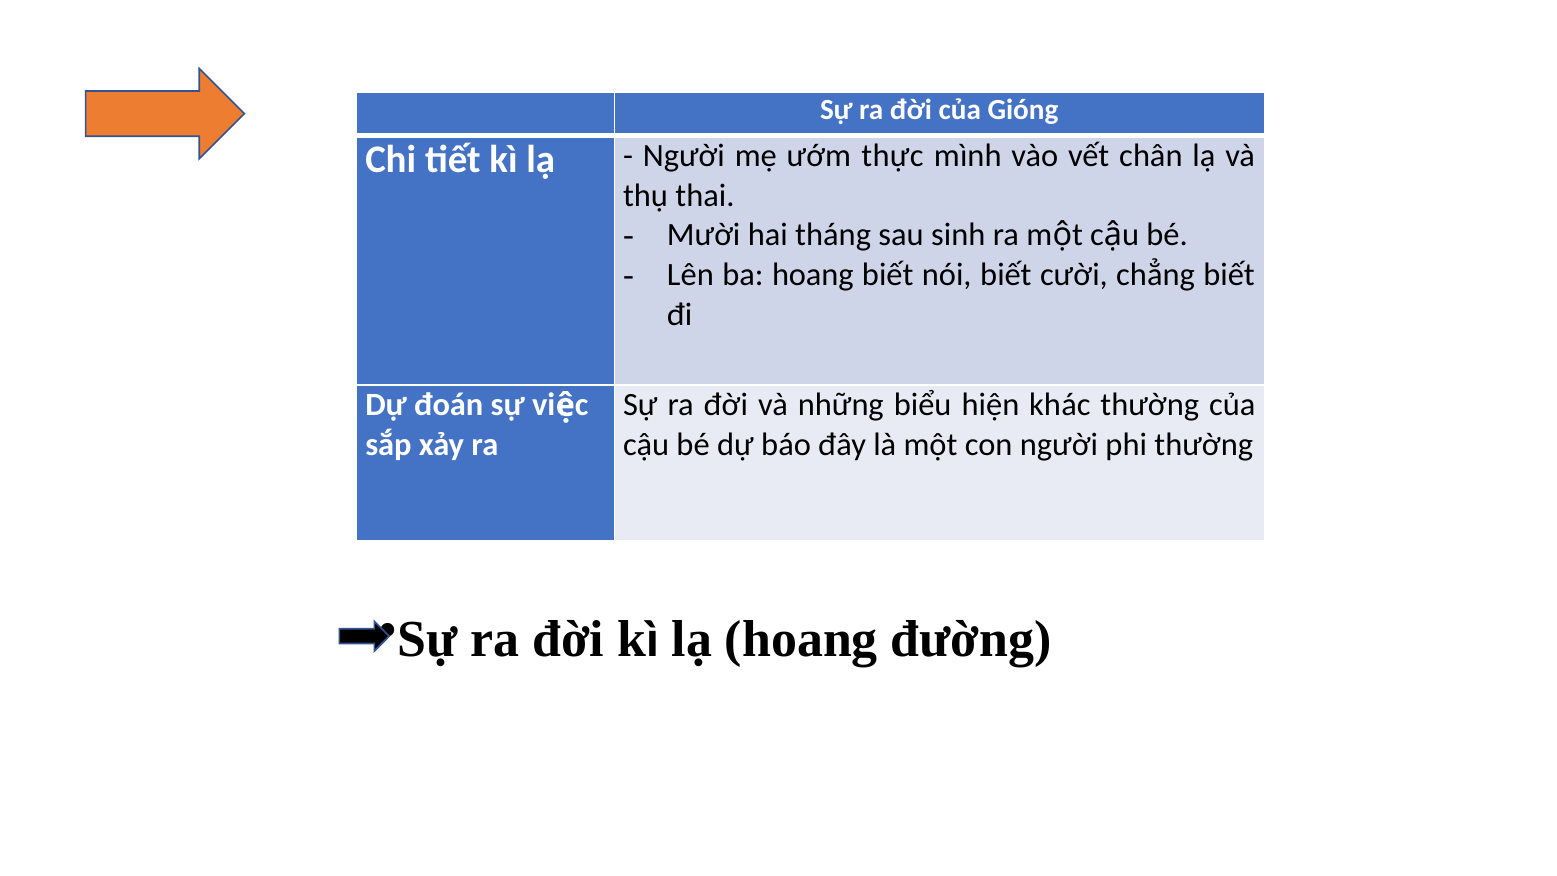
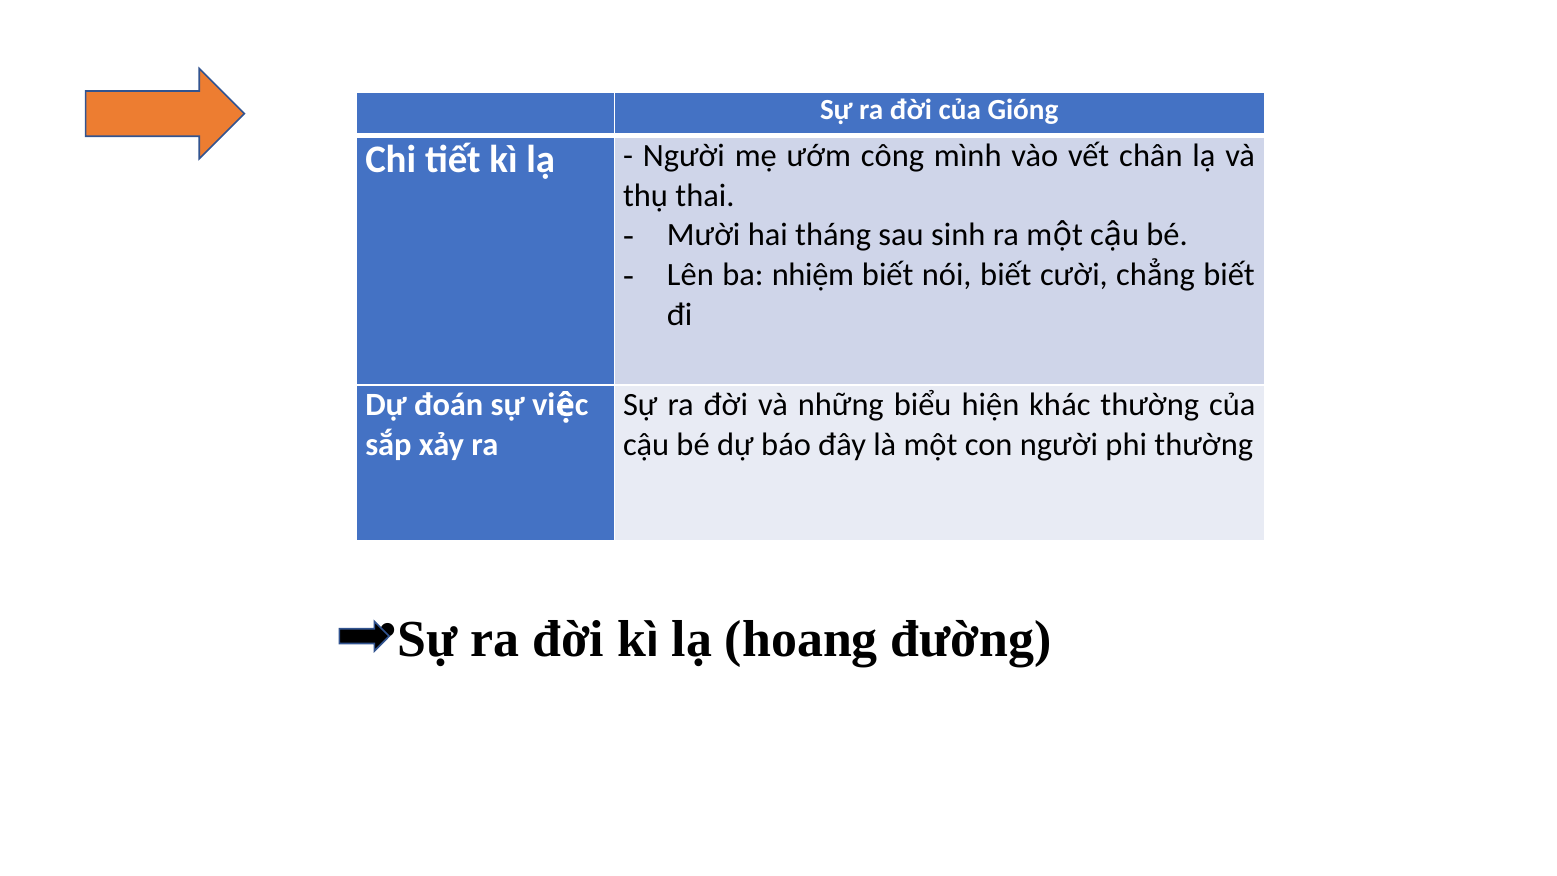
thực: thực -> công (893, 156)
ba hoang: hoang -> nhiệm (813, 275)
